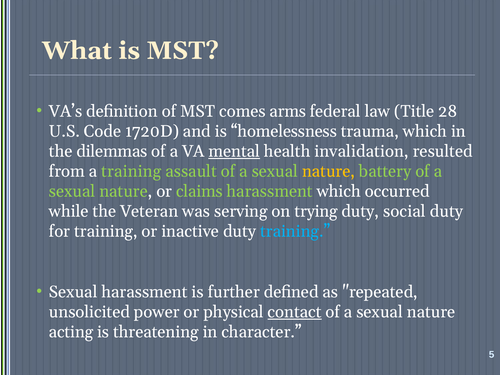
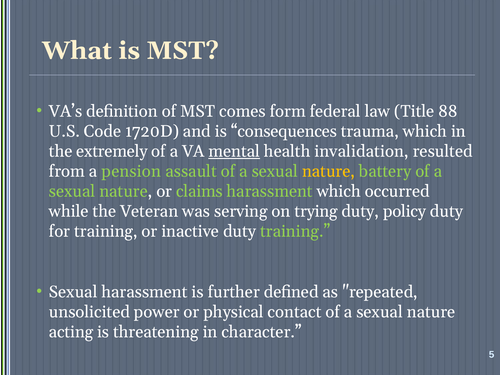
arms: arms -> form (288, 111)
28: 28 -> 88 (448, 111)
homelessness: homelessness -> consequences (284, 131)
dilemmas: dilemmas -> extremely (112, 151)
a training: training -> pension (131, 171)
social: social -> policy (405, 211)
training colour: light blue -> light green (295, 231)
contact underline: present -> none (295, 312)
